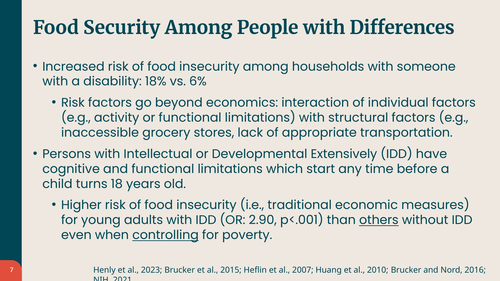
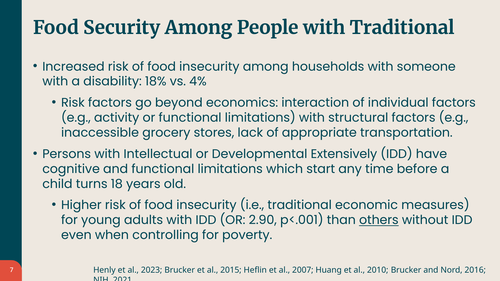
with Differences: Differences -> Traditional (402, 28)
6%: 6% -> 4% (198, 82)
controlling underline: present -> none (165, 235)
